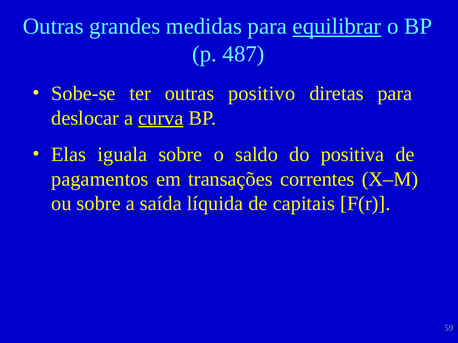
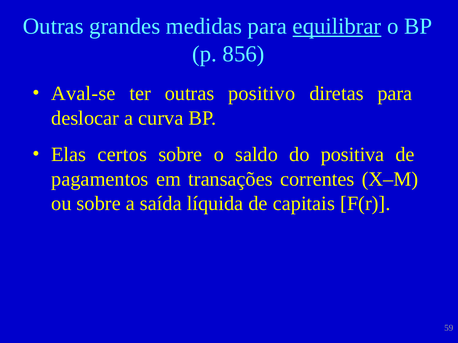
487: 487 -> 856 (244, 54)
Sobe-se: Sobe-se -> Aval-se (83, 94)
curva underline: present -> none (161, 118)
iguala: iguala -> certos (122, 155)
